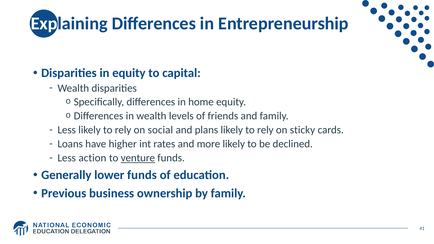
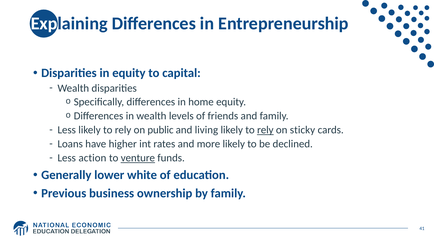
social: social -> public (160, 130)
plans: plans -> living (206, 130)
rely underline: none -> present (265, 130)
lower funds: funds -> white (142, 175)
